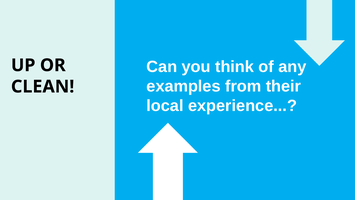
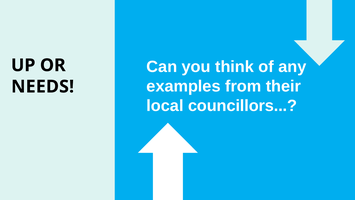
CLEAN: CLEAN -> NEEDS (43, 86)
experience: experience -> councillors (243, 106)
